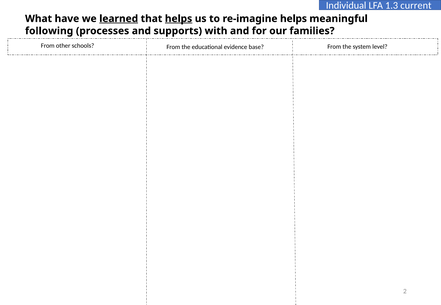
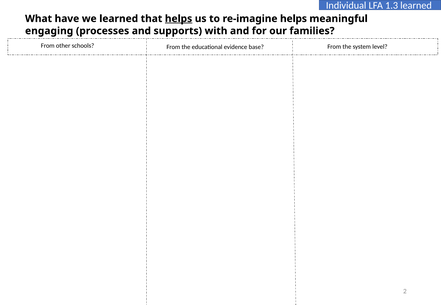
1.3 current: current -> learned (416, 6)
learned underline: present -> none (119, 19)
following: following -> engaging (49, 31)
